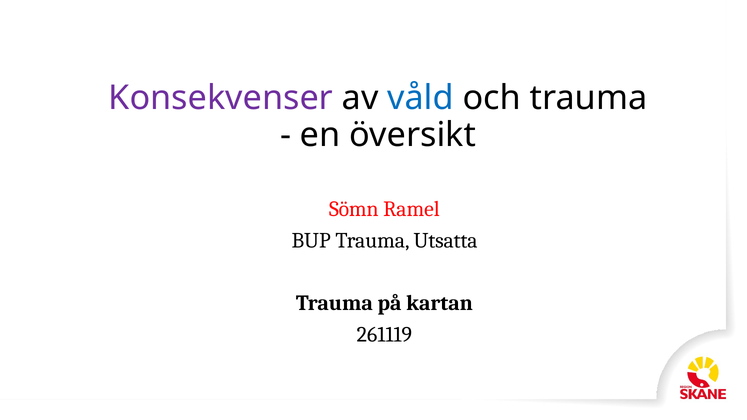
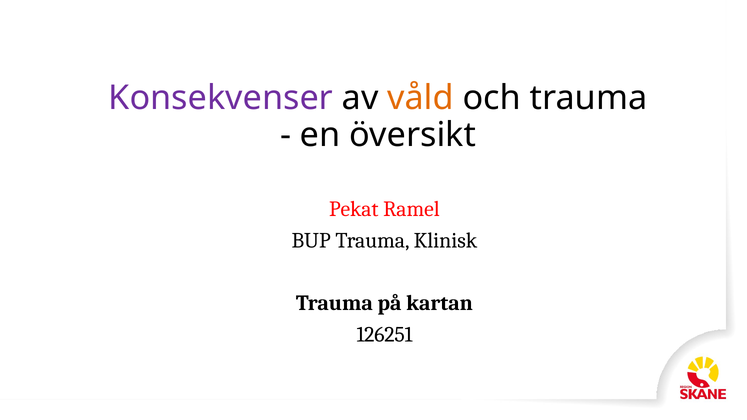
våld colour: blue -> orange (421, 98)
Sömn: Sömn -> Pekat (354, 209)
Utsatta: Utsatta -> Klinisk (445, 241)
261119: 261119 -> 126251 (384, 335)
